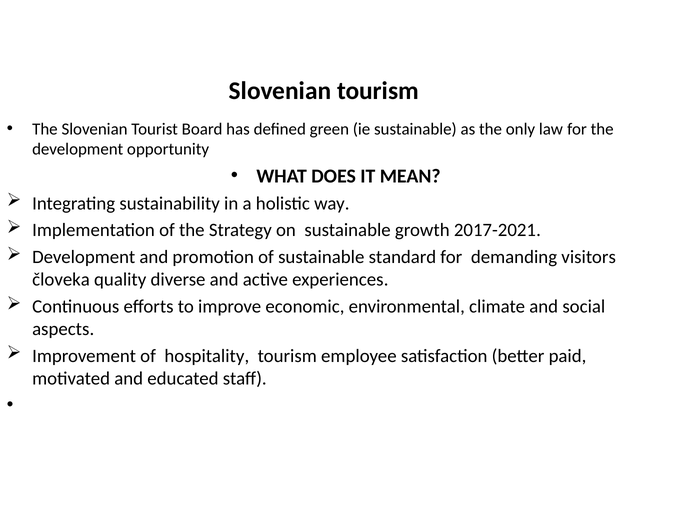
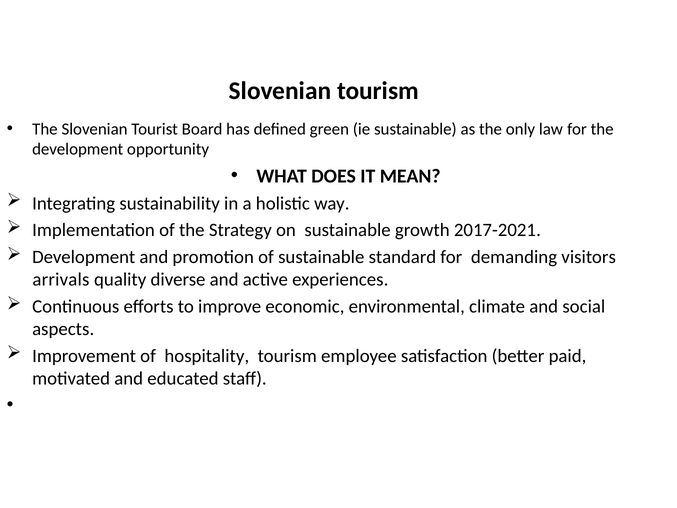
človeka: človeka -> arrivals (61, 279)
